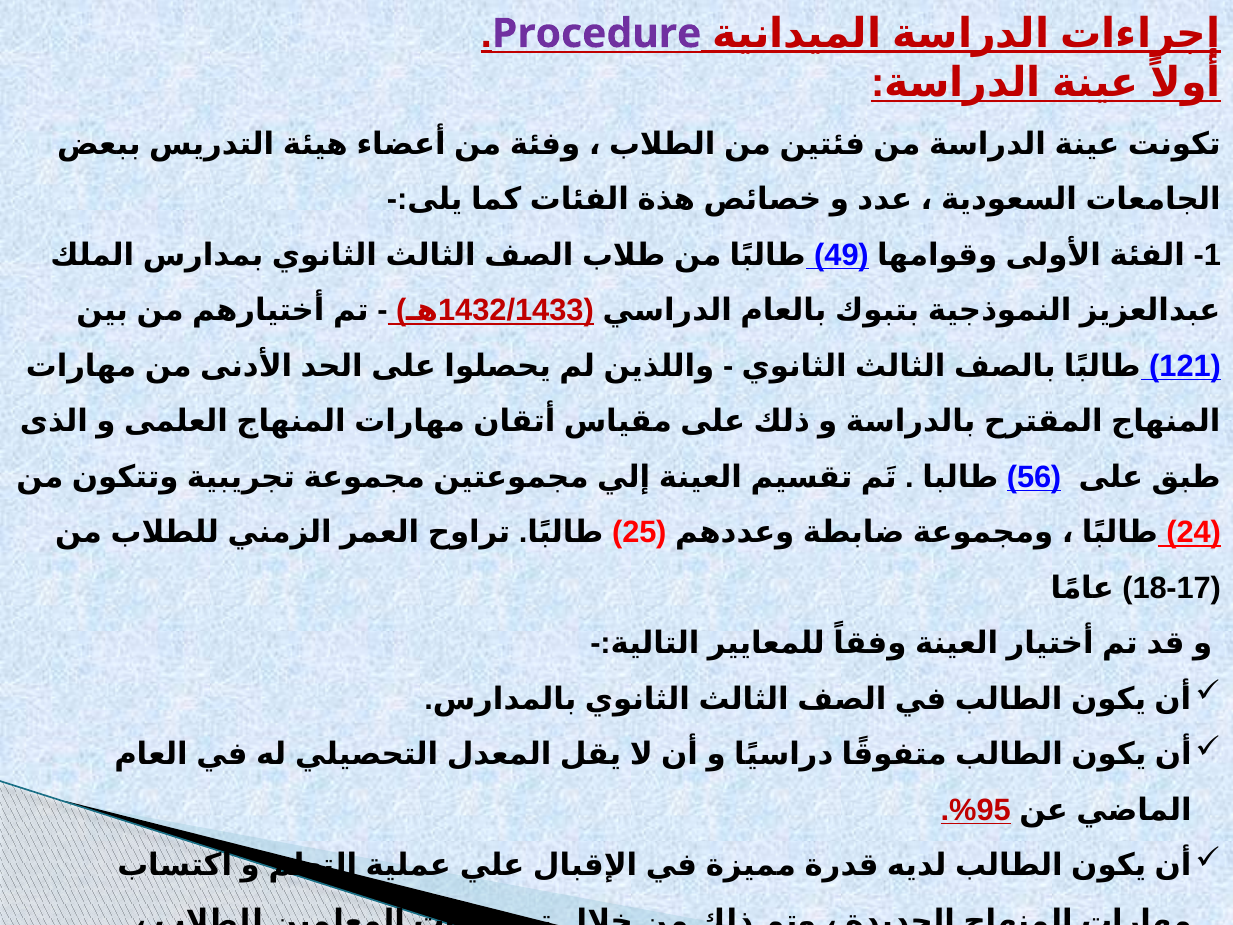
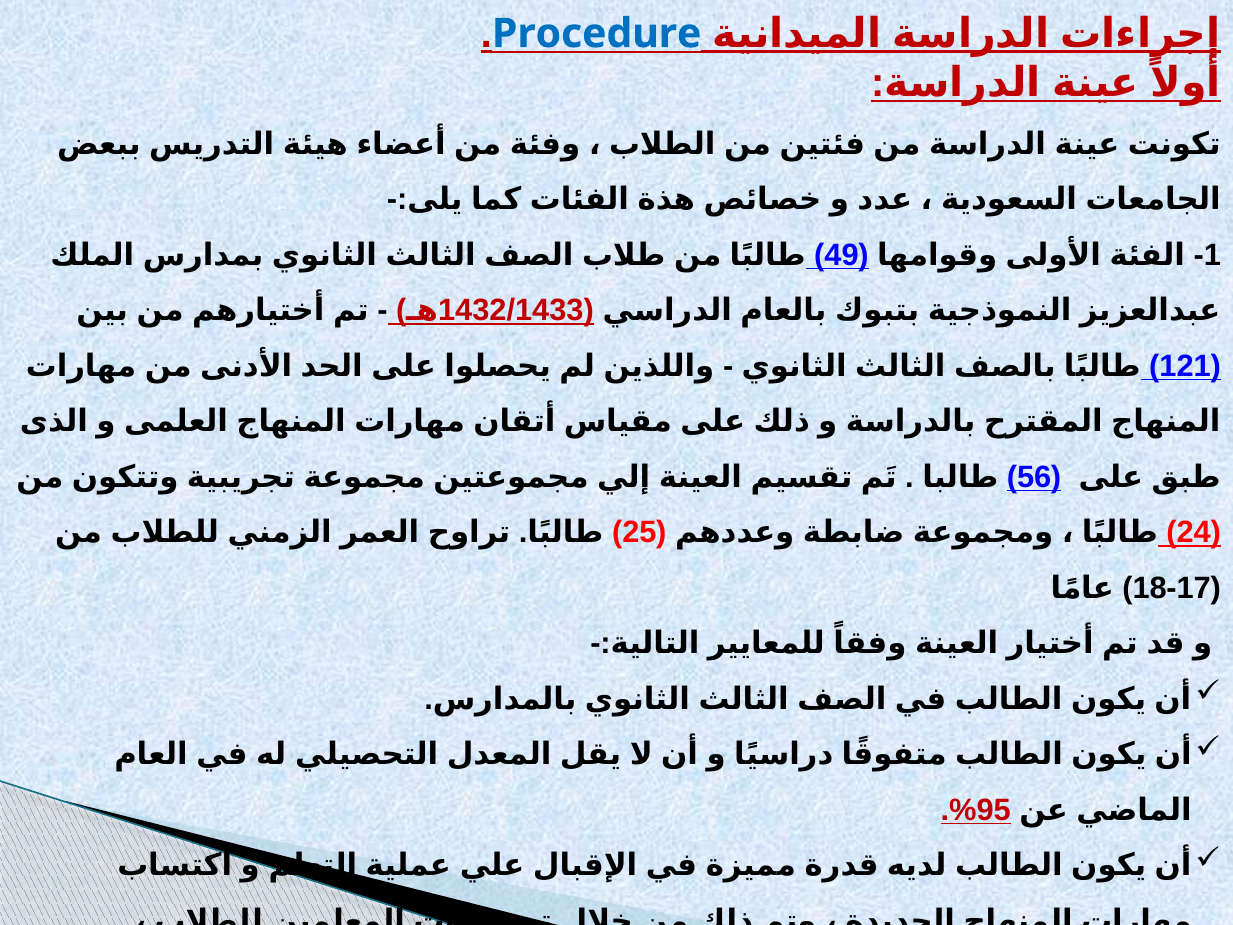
Procedure colour: purple -> blue (597, 34)
